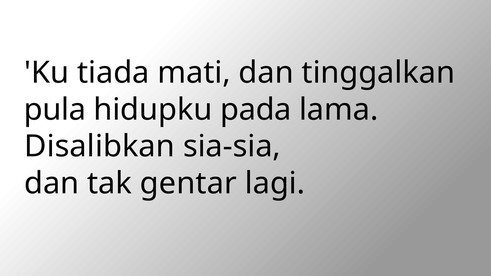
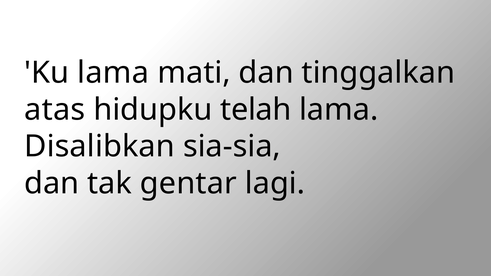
Ku tiada: tiada -> lama (113, 73)
pula: pula -> atas (55, 110)
pada: pada -> telah (256, 110)
